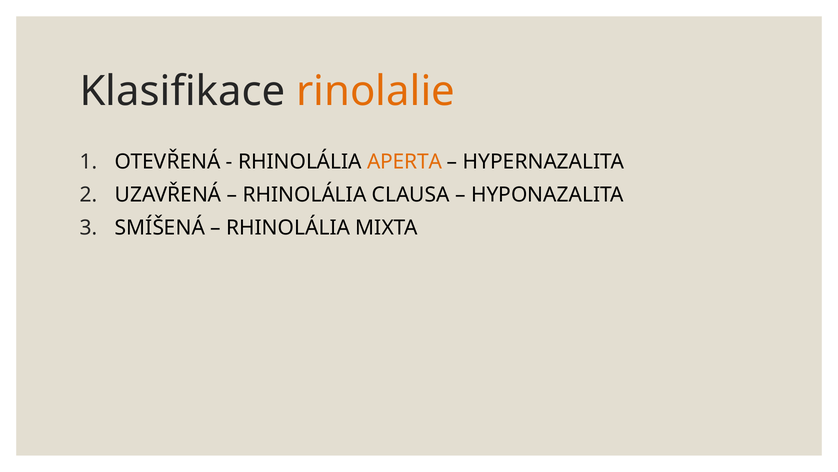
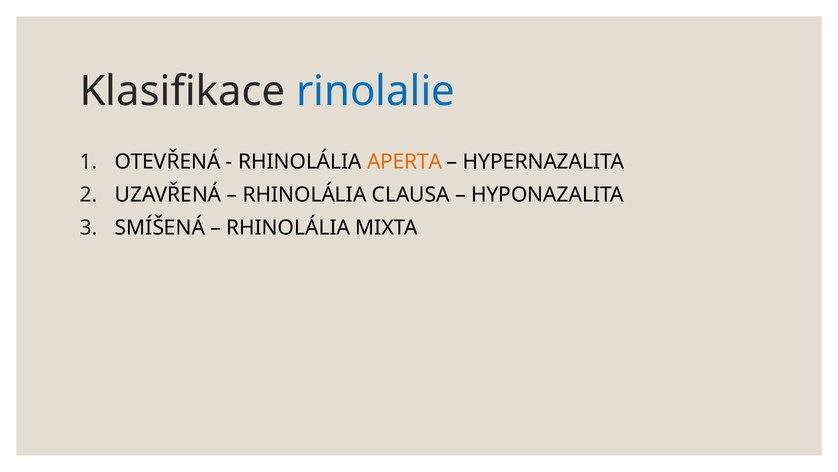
rinolalie colour: orange -> blue (376, 91)
